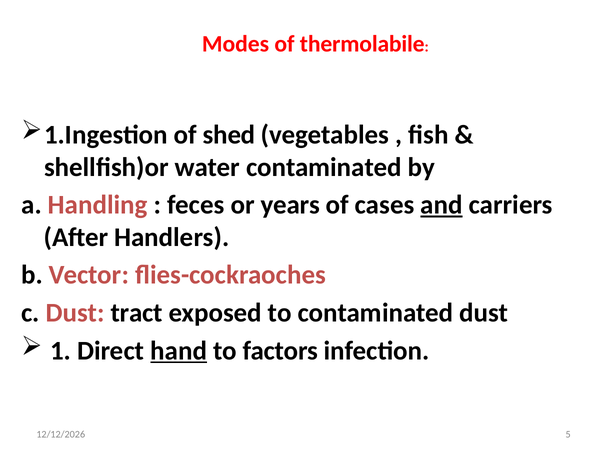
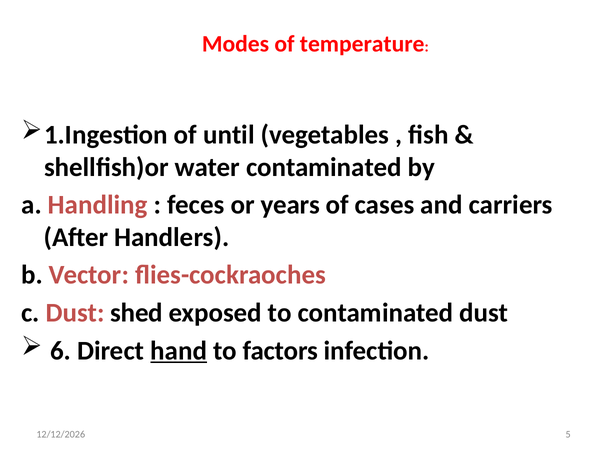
thermolabile: thermolabile -> temperature (362, 44)
shed: shed -> until (229, 135)
and underline: present -> none (442, 205)
tract: tract -> shed (137, 313)
1: 1 -> 6 (61, 351)
